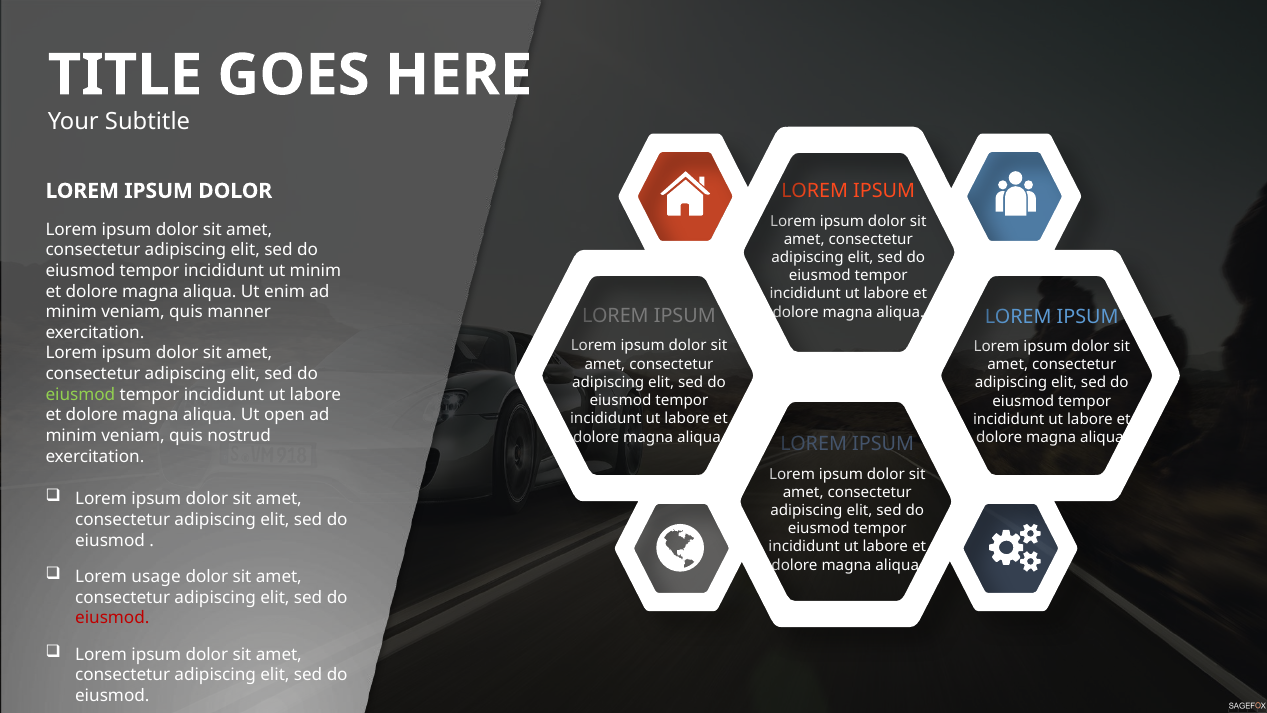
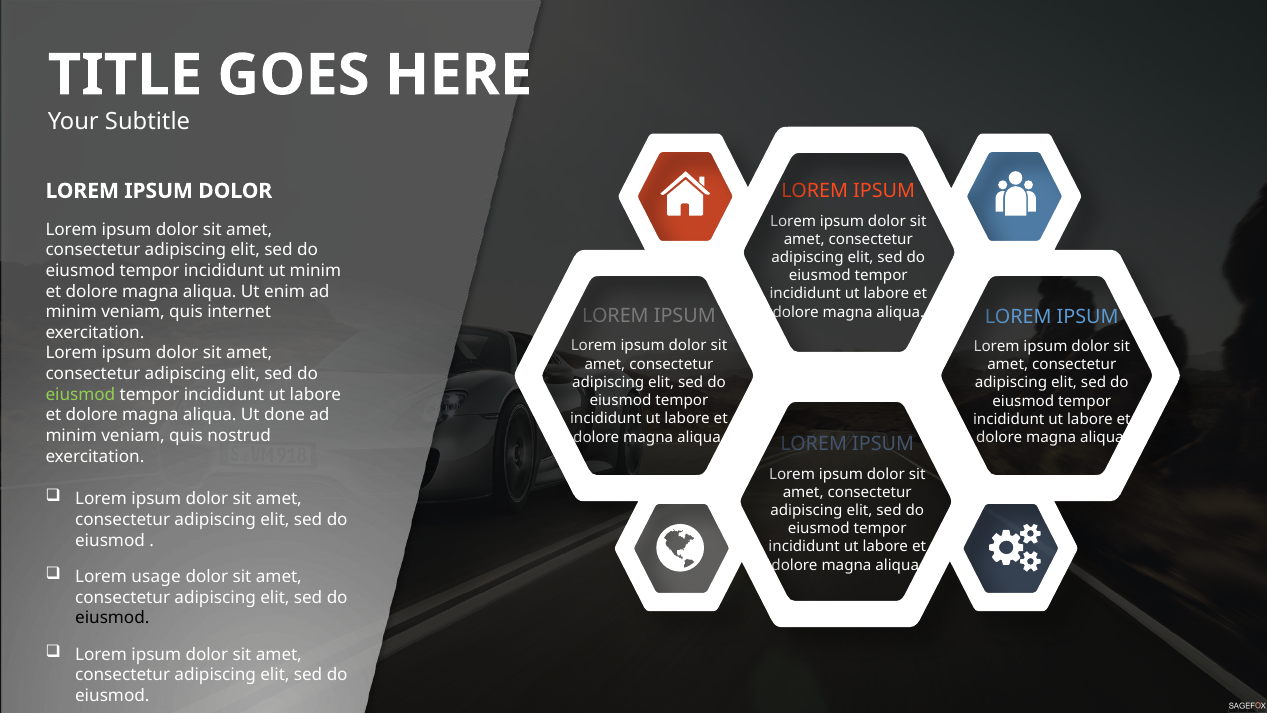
manner: manner -> internet (239, 312)
open: open -> done (285, 415)
eiusmod colour: red -> black (112, 618)
